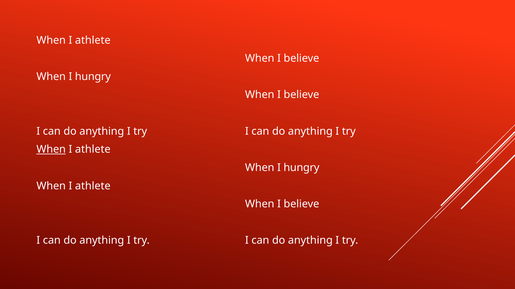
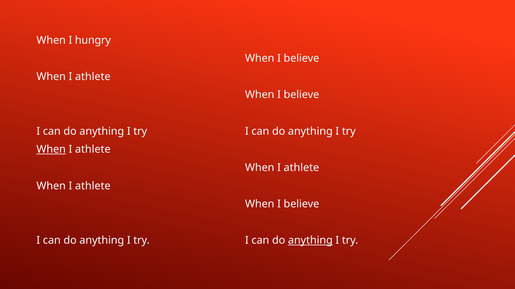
athlete: athlete -> hungry (93, 40)
hungry: hungry -> athlete (93, 77)
hungry: hungry -> athlete (301, 168)
anything underline: none -> present (310, 241)
